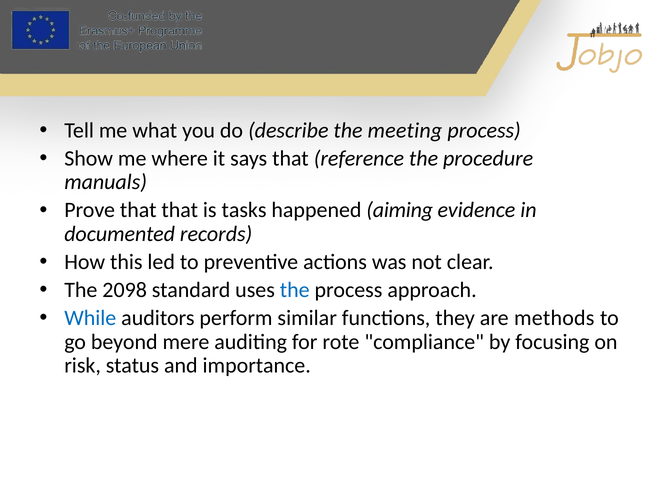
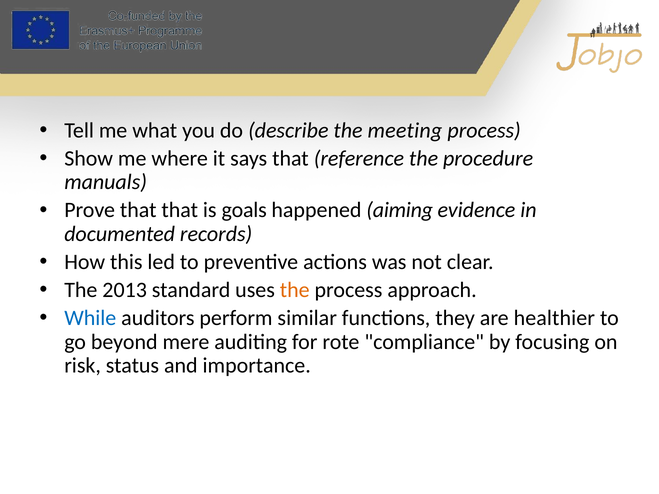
tasks: tasks -> goals (244, 210)
2098: 2098 -> 2013 (125, 290)
the colour: blue -> orange (295, 290)
methods: methods -> healthier (554, 318)
